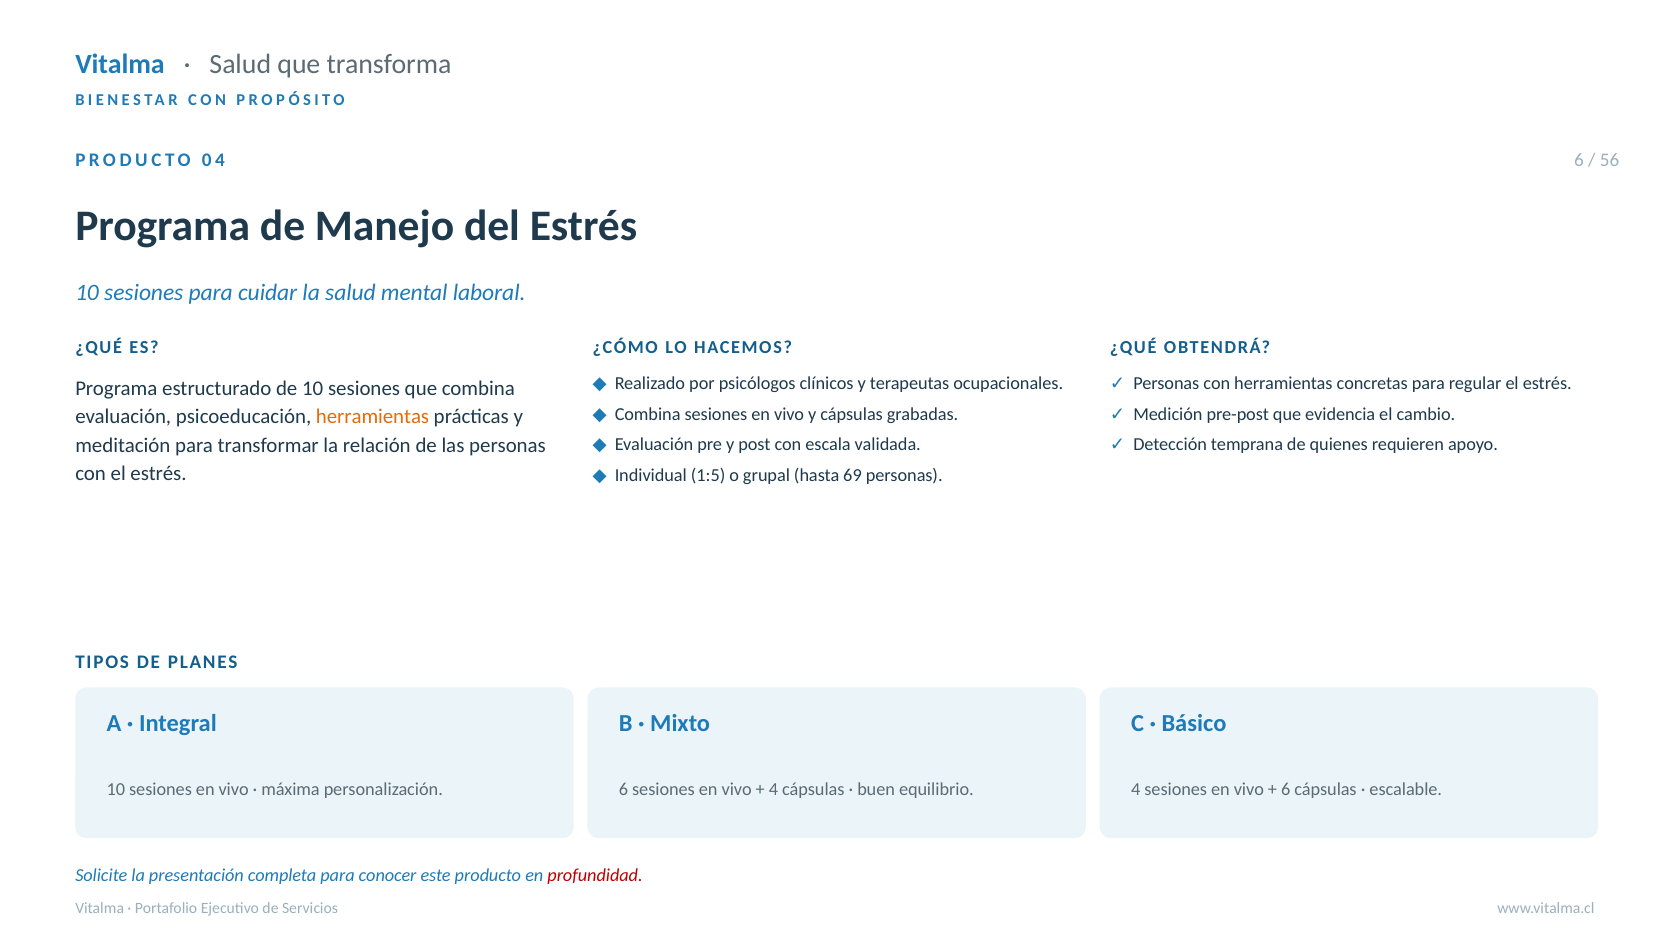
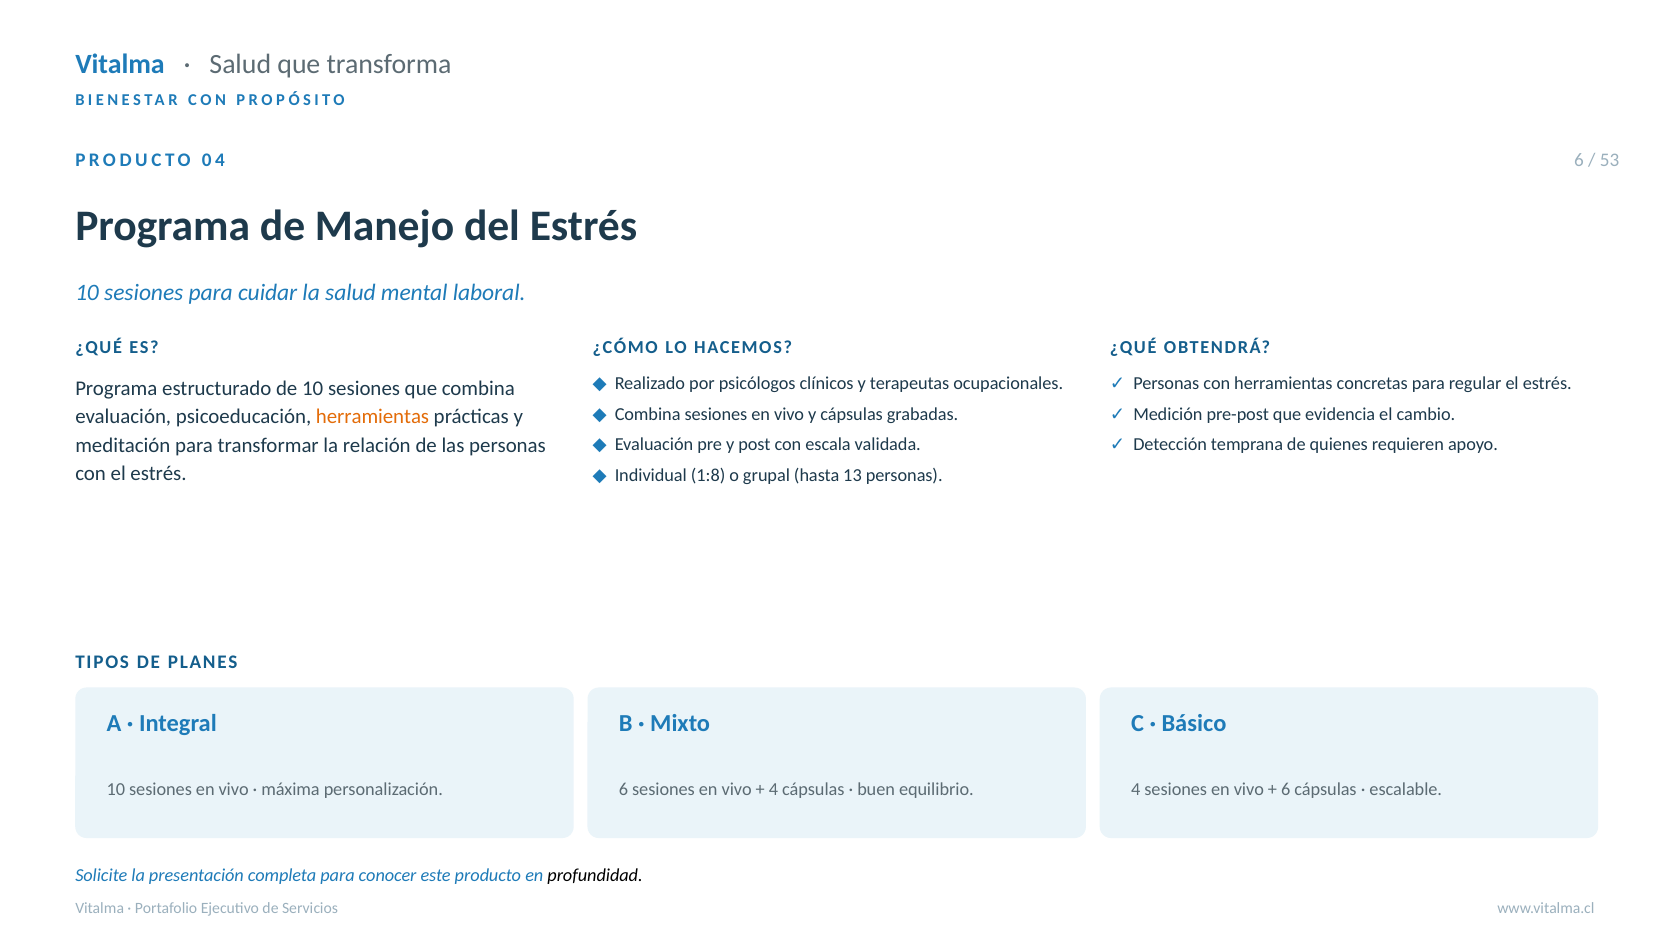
56: 56 -> 53 (1610, 161)
1:5: 1:5 -> 1:8 (708, 476)
69: 69 -> 13 (853, 476)
profundidad colour: red -> black (595, 876)
